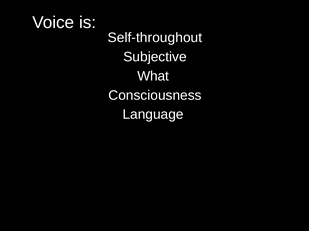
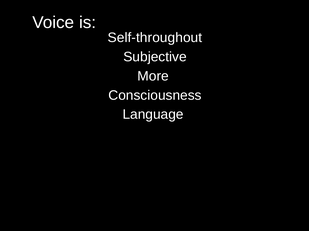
What: What -> More (153, 76)
